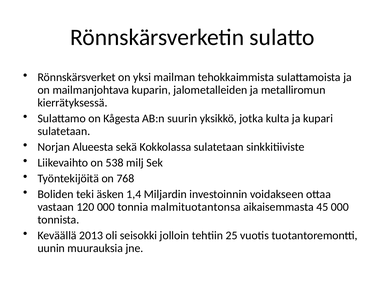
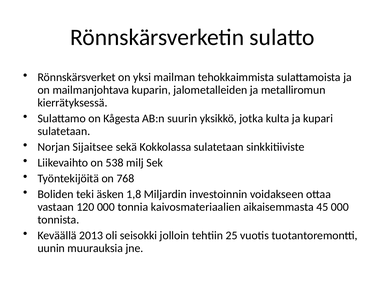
Alueesta: Alueesta -> Sijaitsee (93, 147)
1,4: 1,4 -> 1,8 (134, 194)
malmituotantonsa: malmituotantonsa -> kaivosmateriaalien (196, 207)
